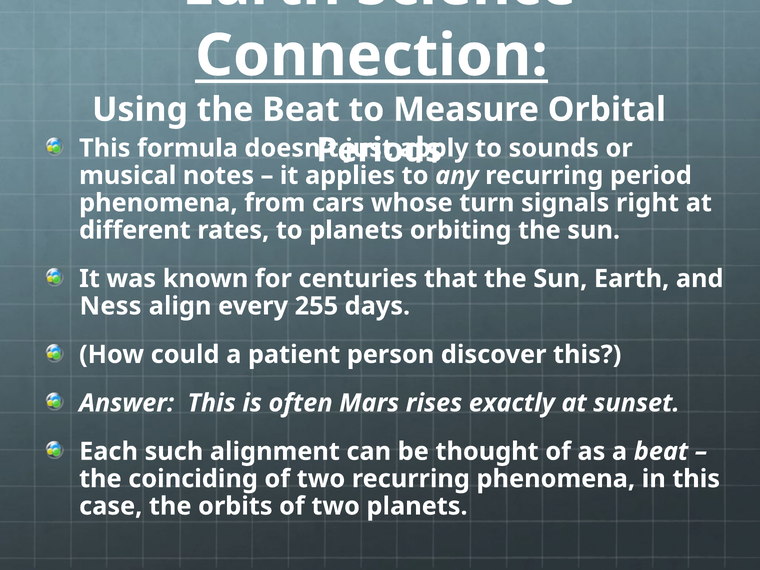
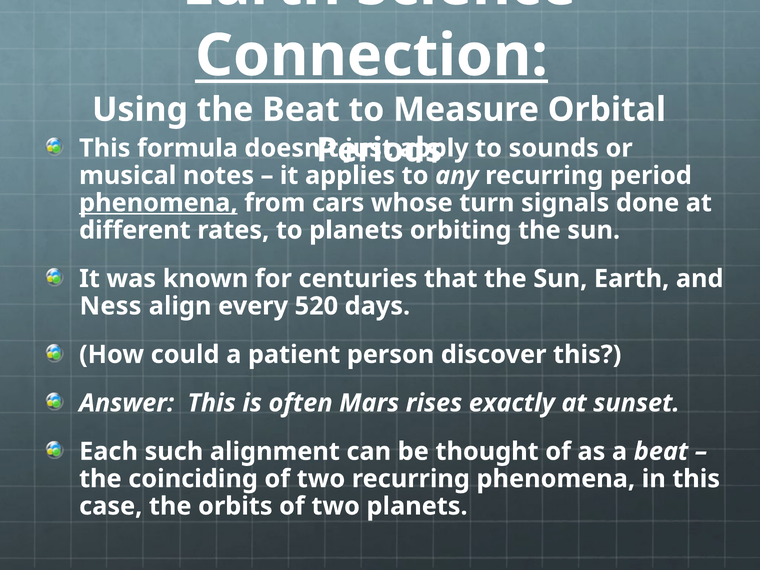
phenomena underline: none -> present (158, 203)
right: right -> done (648, 203)
255: 255 -> 520 (316, 306)
